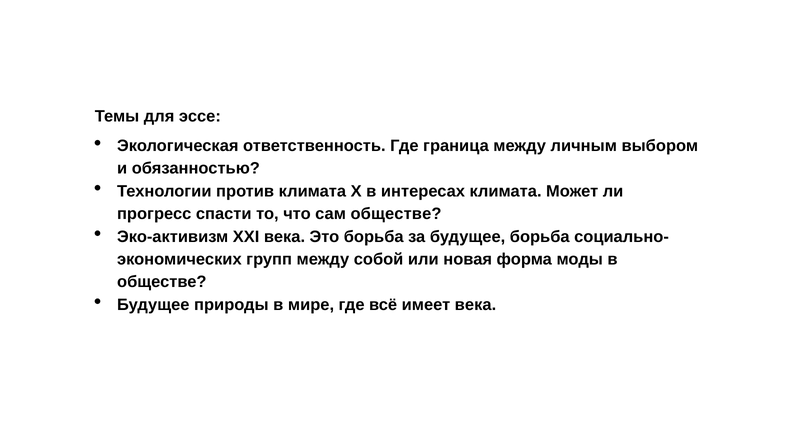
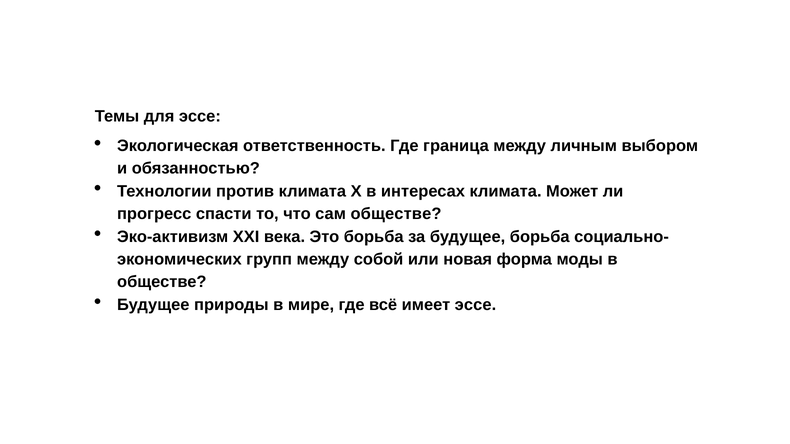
имеет века: века -> эссе (475, 305)
